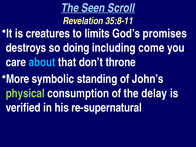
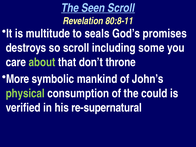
35:8-11: 35:8-11 -> 80:8-11 (119, 21)
creatures: creatures -> multitude (48, 34)
limits: limits -> seals (97, 34)
so doing: doing -> scroll (76, 48)
come: come -> some (151, 48)
about colour: light blue -> light green (42, 62)
standing: standing -> mankind (97, 79)
delay: delay -> could (154, 93)
